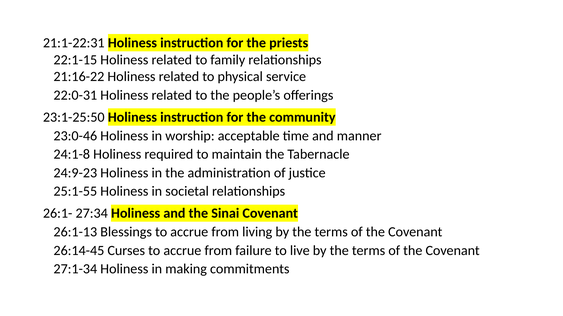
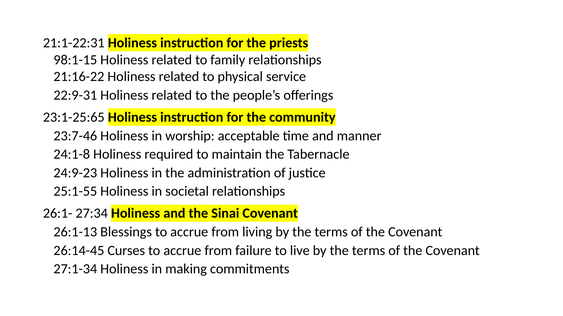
22:1-15: 22:1-15 -> 98:1-15 (75, 60)
22:0-31: 22:0-31 -> 22:9-31 (75, 95)
23:1-25:50: 23:1-25:50 -> 23:1-25:65 (74, 117)
23:0-46: 23:0-46 -> 23:7-46 (75, 136)
